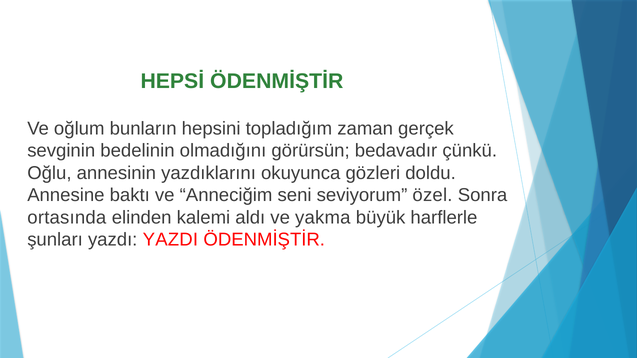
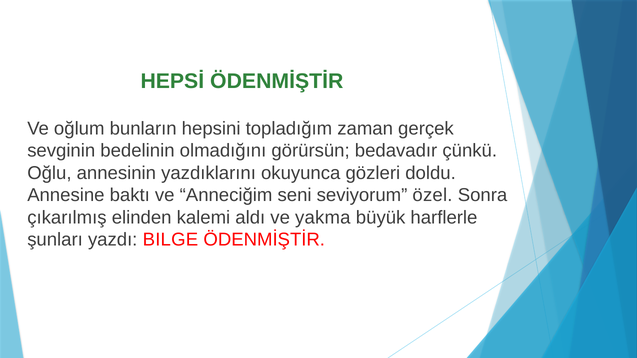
ortasında: ortasında -> çıkarılmış (67, 218)
YAZDI: YAZDI -> BILGE (170, 240)
